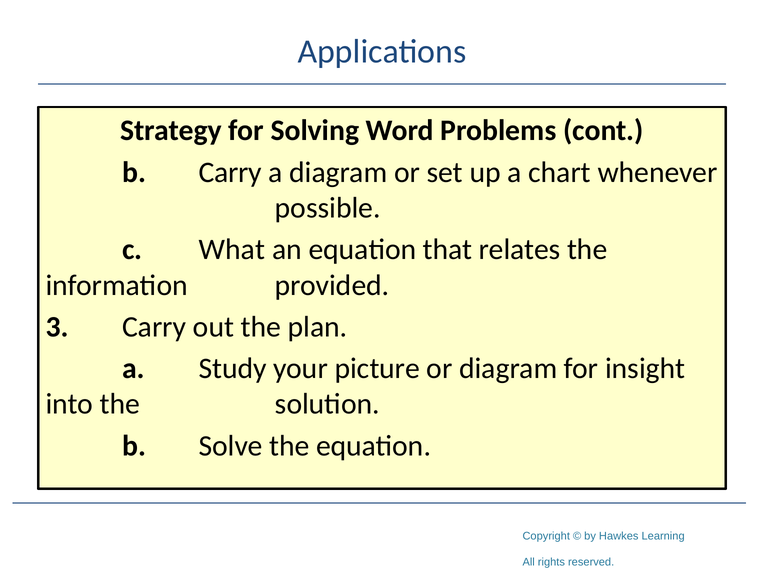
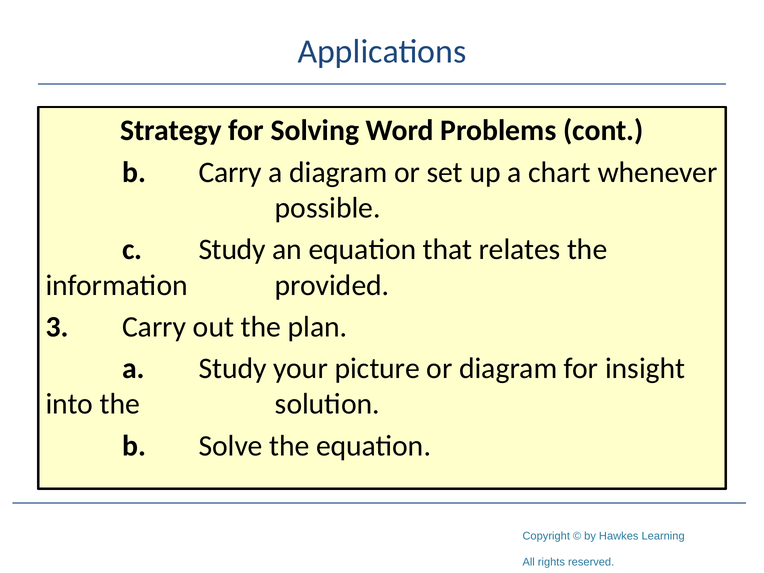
c What: What -> Study (232, 250)
